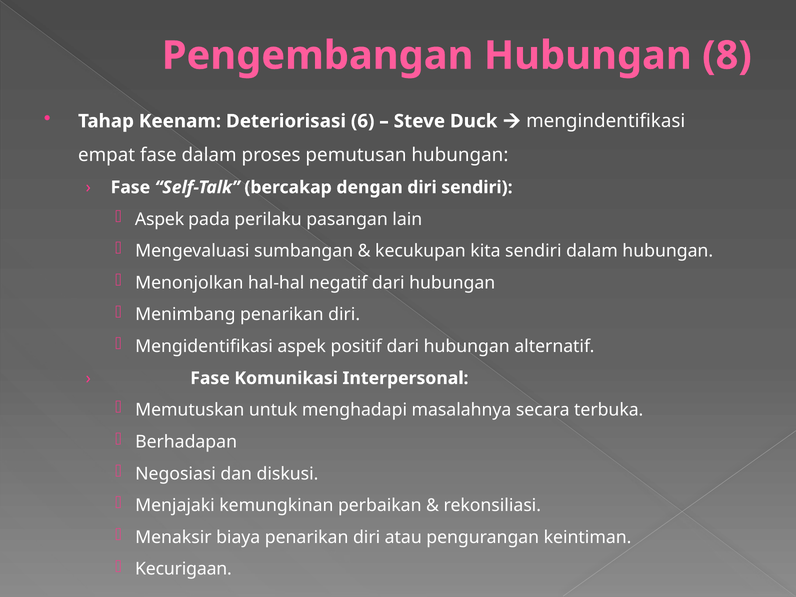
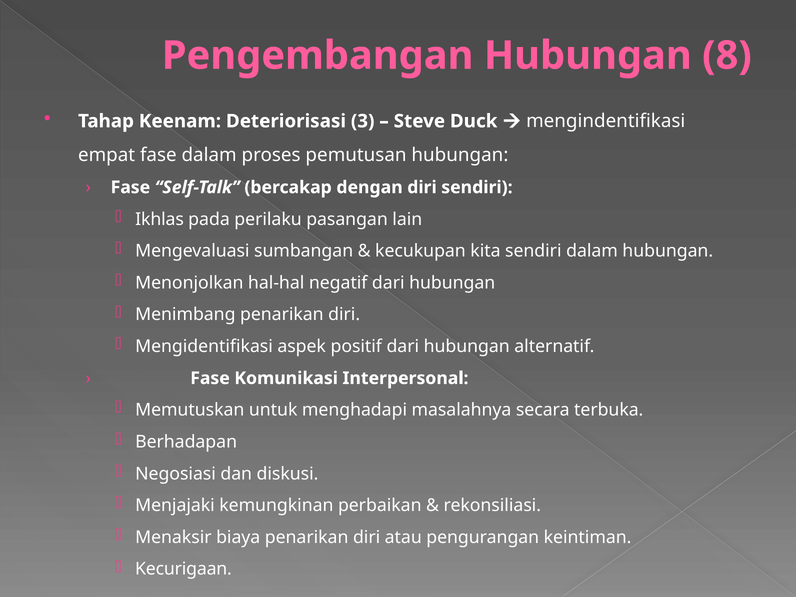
6: 6 -> 3 (363, 121)
Aspek: Aspek -> Ikhlas (160, 219)
